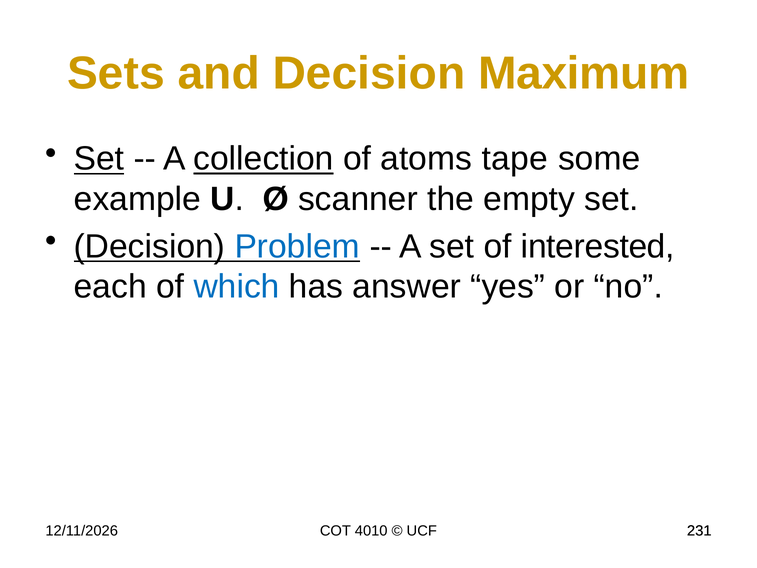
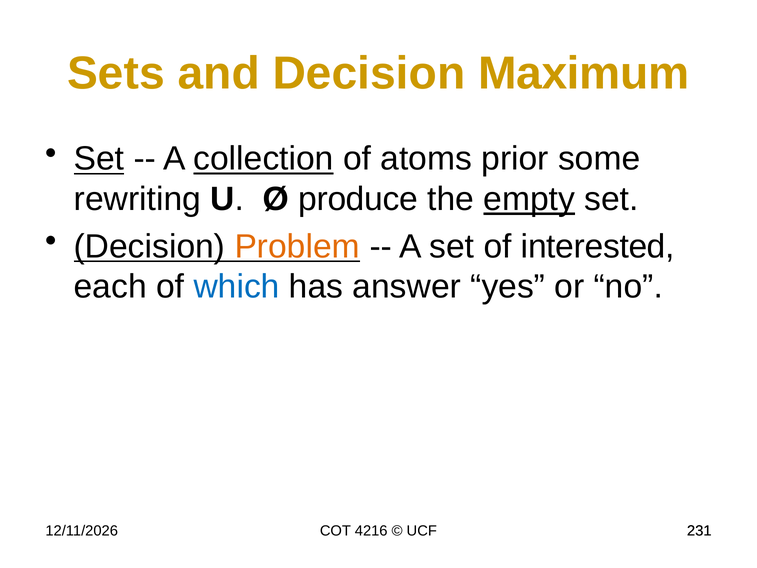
tape: tape -> prior (515, 159)
example: example -> rewriting (137, 199)
scanner: scanner -> produce (358, 199)
empty underline: none -> present (529, 199)
Problem colour: blue -> orange (297, 246)
4010: 4010 -> 4216 (371, 531)
